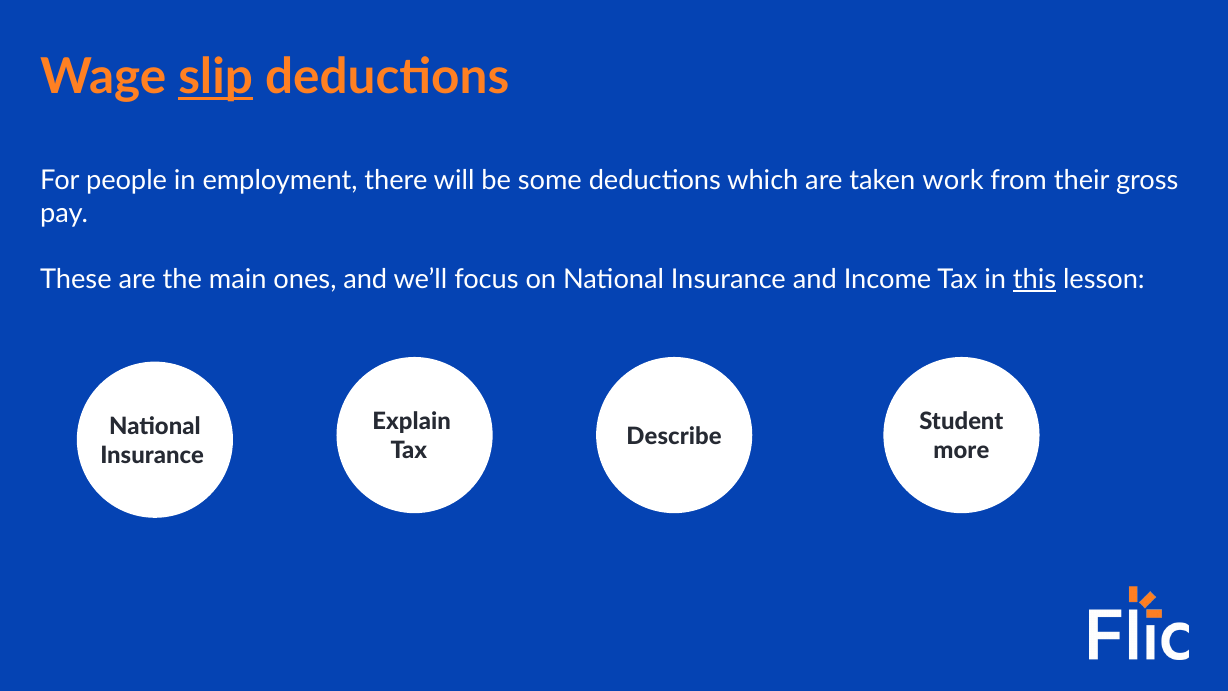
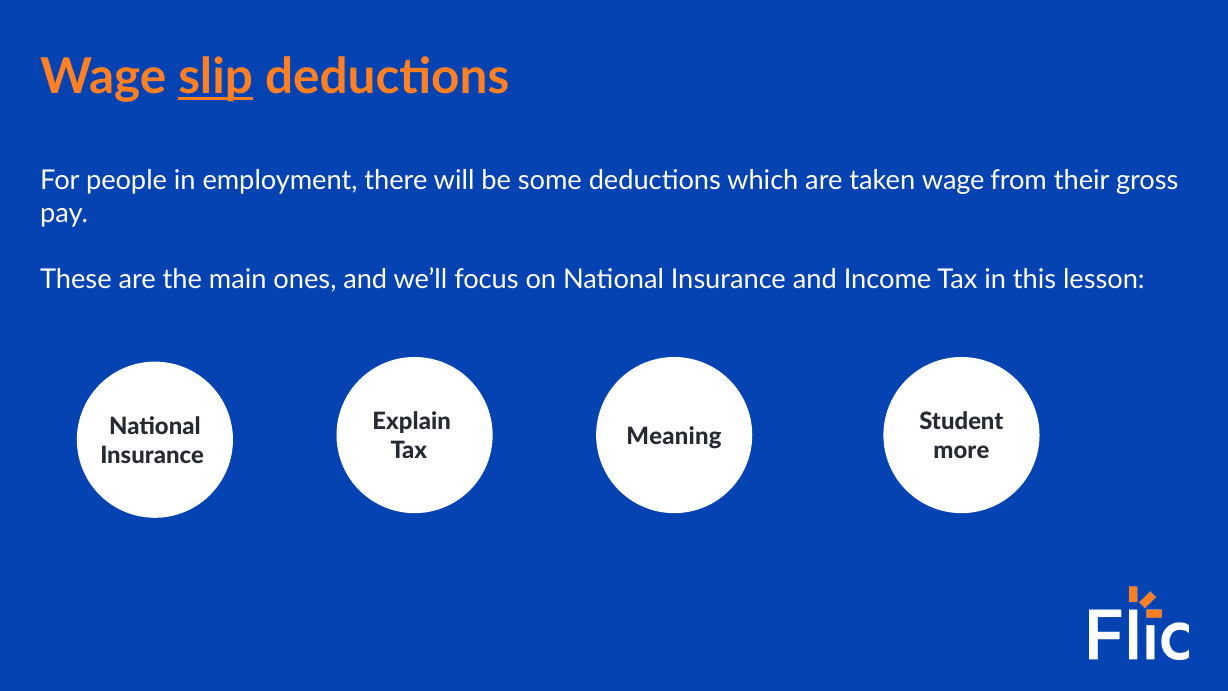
taken work: work -> wage (953, 181)
this underline: present -> none (1035, 279)
Describe: Describe -> Meaning (674, 436)
